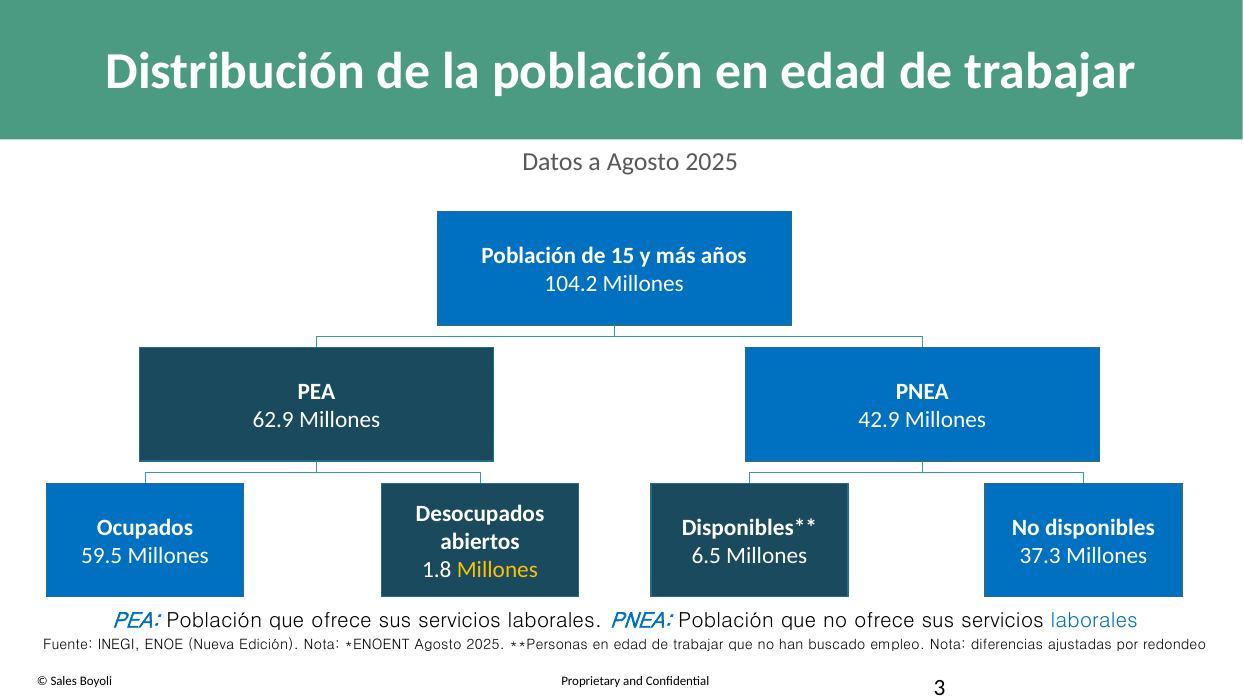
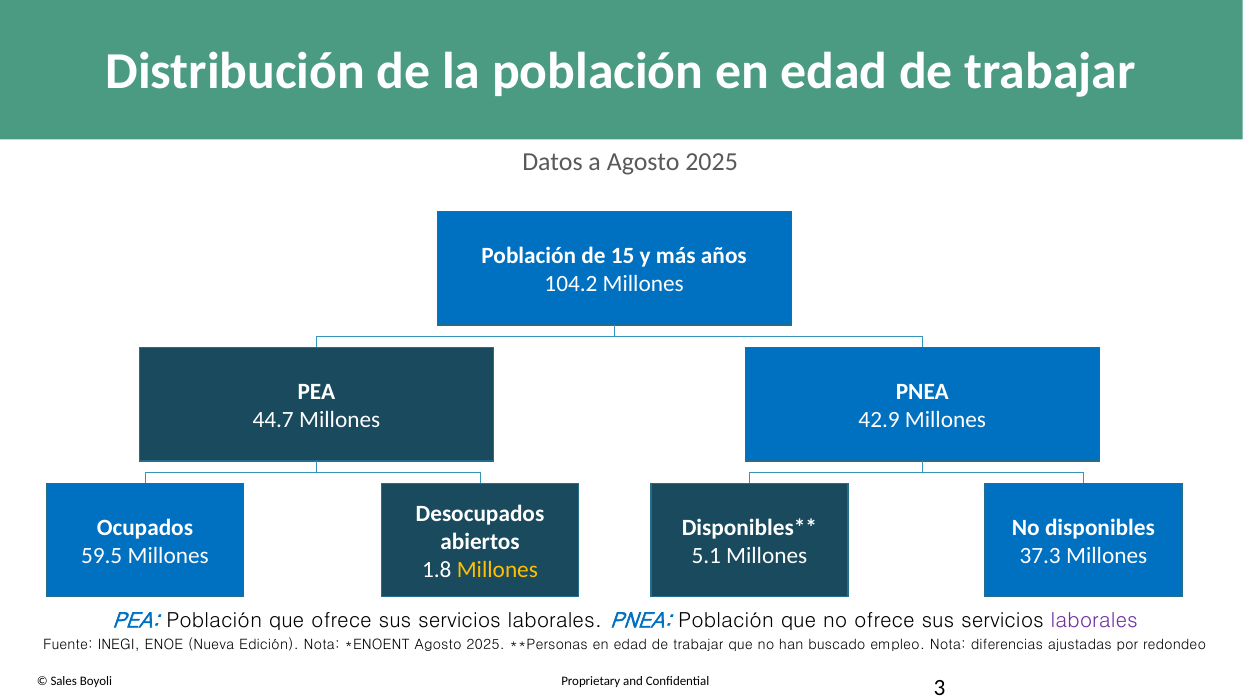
62.9: 62.9 -> 44.7 (273, 420)
6.5: 6.5 -> 5.1 (706, 556)
laborales colour: blue -> purple (1094, 621)
